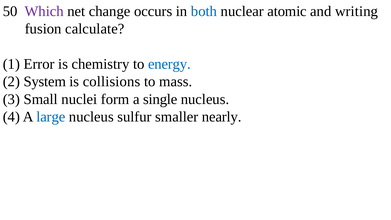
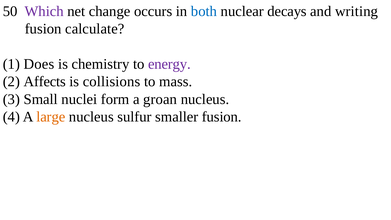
atomic: atomic -> decays (287, 11)
Error: Error -> Does (39, 64)
energy colour: blue -> purple (169, 64)
System: System -> Affects (45, 82)
single: single -> groan (160, 99)
large colour: blue -> orange (51, 117)
smaller nearly: nearly -> fusion (222, 117)
